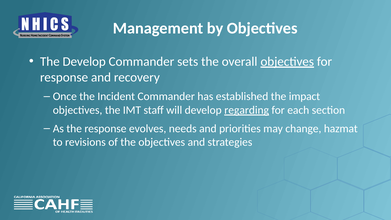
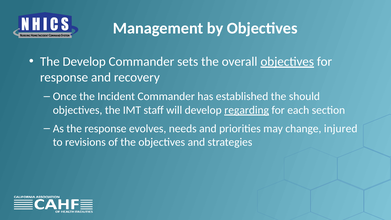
impact: impact -> should (304, 96)
hazmat: hazmat -> injured (341, 128)
